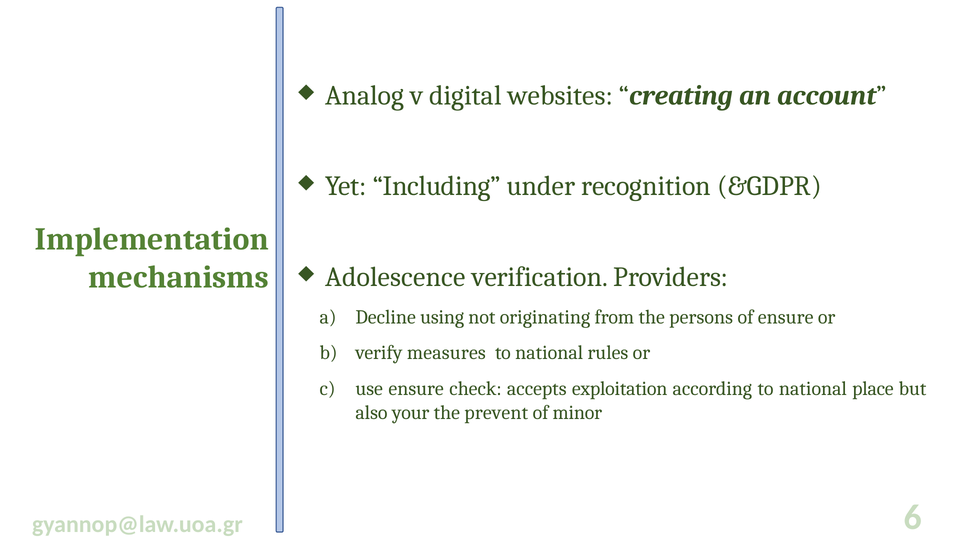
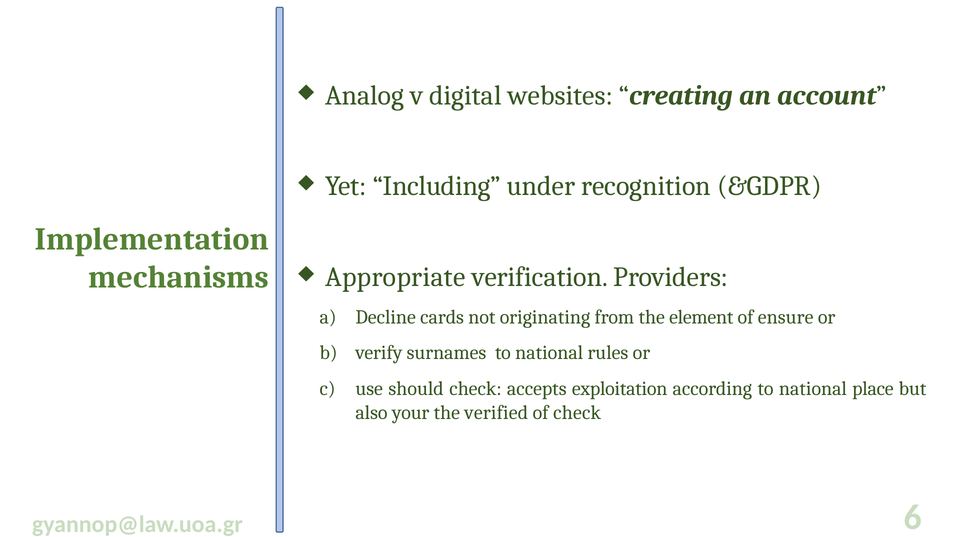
Adolescence: Adolescence -> Appropriate (395, 277)
using: using -> cards (442, 317)
persons: persons -> element (701, 317)
measures: measures -> surnames (446, 353)
use ensure: ensure -> should (416, 389)
prevent: prevent -> verified (496, 413)
of minor: minor -> check (577, 413)
